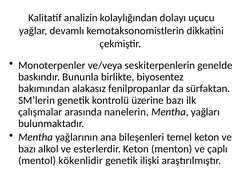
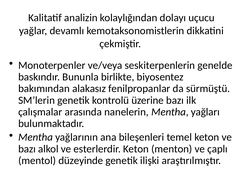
sürfaktan: sürfaktan -> sürmüştü (208, 89)
kökenlidir: kökenlidir -> düzeyinde (81, 161)
